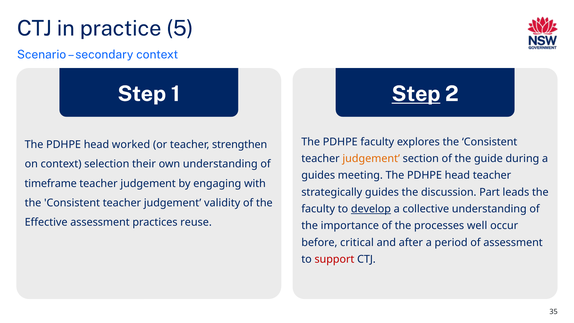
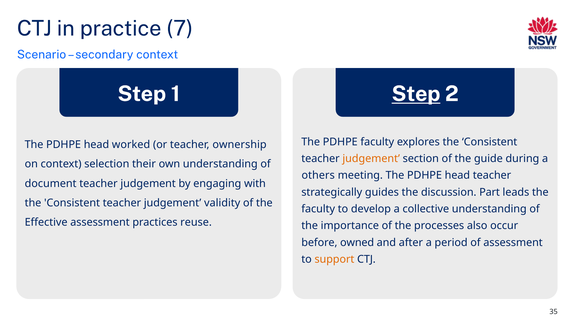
5: 5 -> 7 (180, 28)
strengthen: strengthen -> ownership (240, 145)
guides: guides -> others (318, 175)
timeframe: timeframe -> document (51, 183)
develop underline: present -> none (371, 209)
well: well -> also (477, 226)
critical: critical -> owned (357, 242)
support colour: red -> orange (334, 259)
